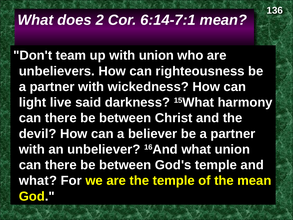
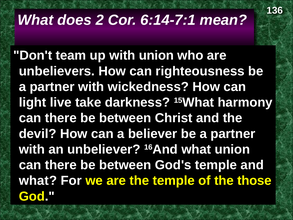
said: said -> take (88, 102)
the mean: mean -> those (254, 180)
